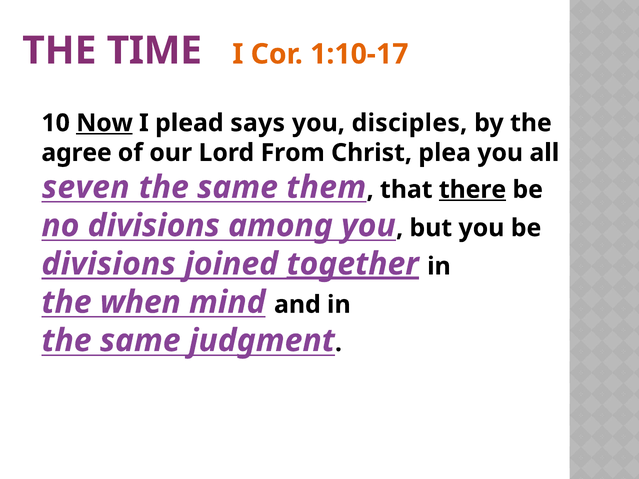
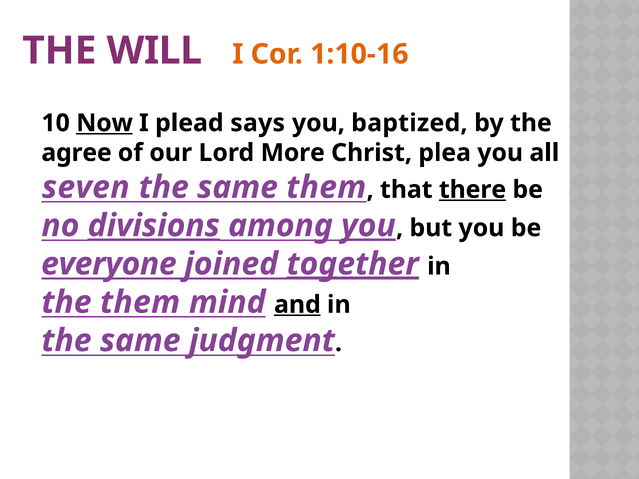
TIME: TIME -> WILL (154, 51)
1:10-17: 1:10-17 -> 1:10-16 (359, 54)
disciples: disciples -> baptized (409, 123)
From: From -> More (293, 153)
divisions underline: none -> present (154, 226)
you underline: none -> present (368, 226)
divisions: divisions -> everyone (109, 264)
the when: when -> them (140, 302)
and underline: none -> present (297, 305)
